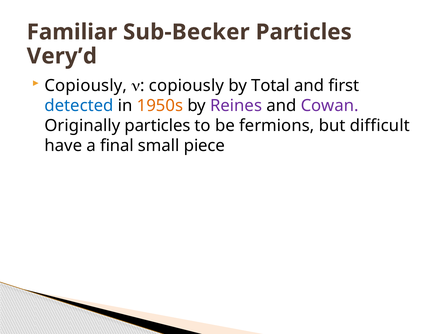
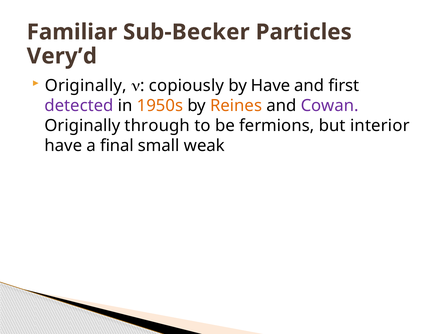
Copiously: Copiously -> Originally (86, 86)
by Total: Total -> Have (271, 86)
detected colour: blue -> purple (79, 106)
Reines colour: purple -> orange (236, 106)
Originally particles: particles -> through (157, 126)
difficult: difficult -> interior (380, 126)
piece: piece -> weak (204, 146)
